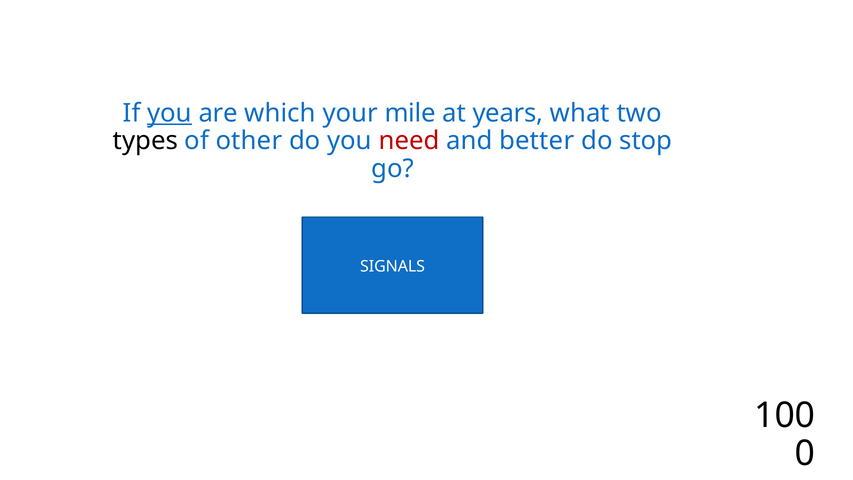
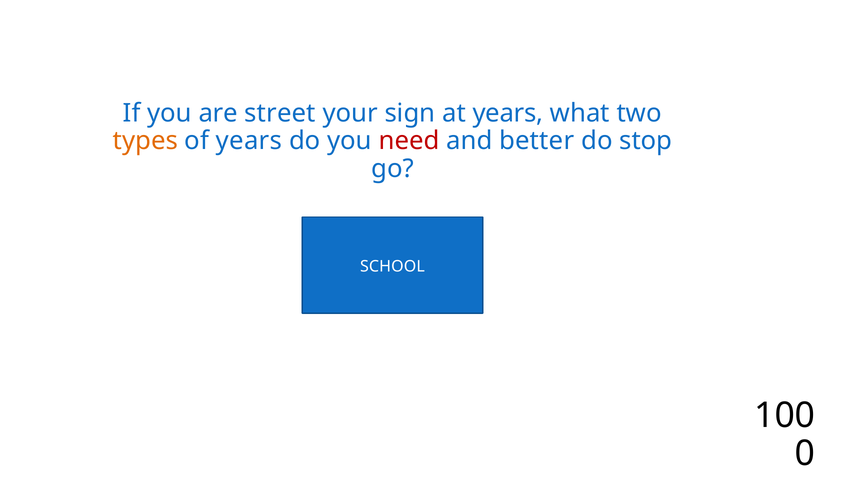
you underline: present -> none (169, 113)
which: which -> street (280, 113)
mile: mile -> sign (410, 113)
types colour: black -> orange (145, 141)
of other: other -> years (249, 141)
SIGNALS: SIGNALS -> SCHOOL (392, 266)
